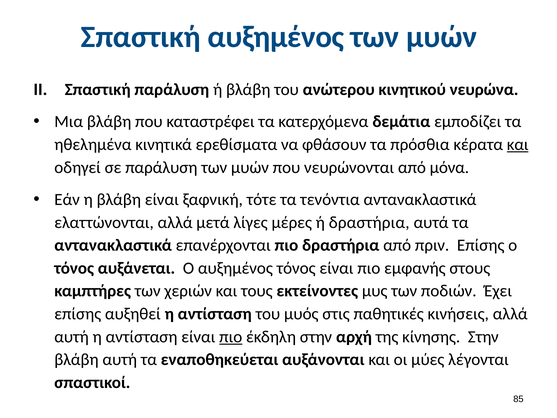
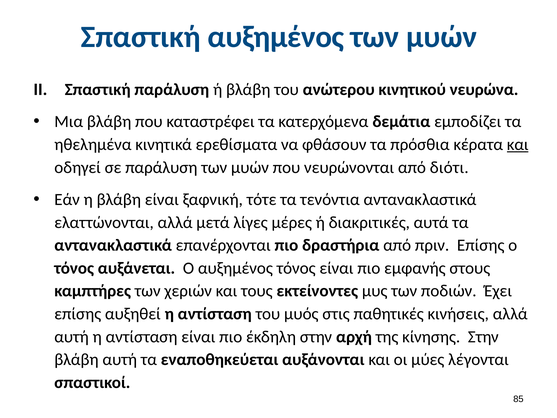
μόνα: μόνα -> διότι (449, 167)
ή δραστήρια: δραστήρια -> διακριτικές (369, 222)
πιο underline: present -> none (231, 337)
